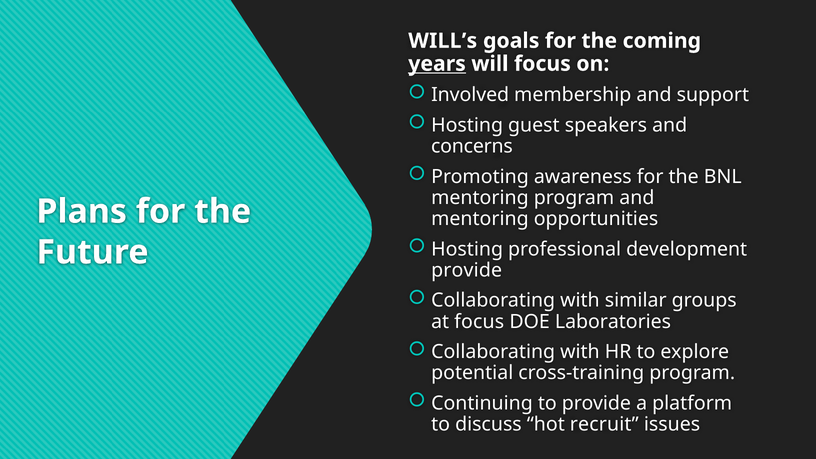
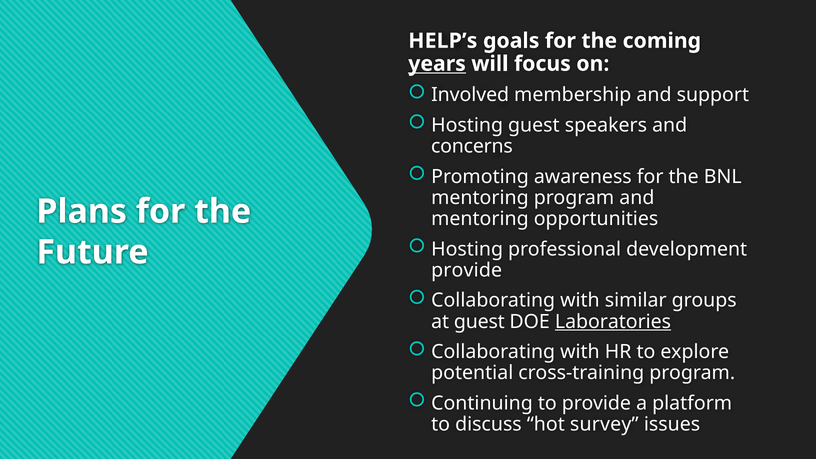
WILL’s: WILL’s -> HELP’s (443, 41)
at focus: focus -> guest (479, 322)
Laboratories underline: none -> present (613, 322)
recruit: recruit -> survey (604, 424)
